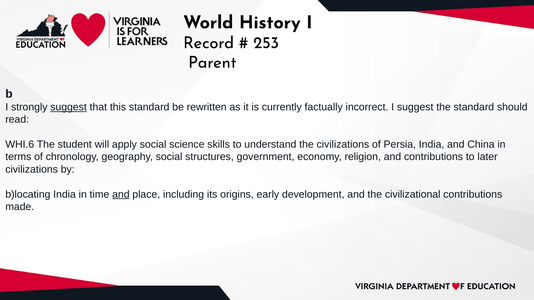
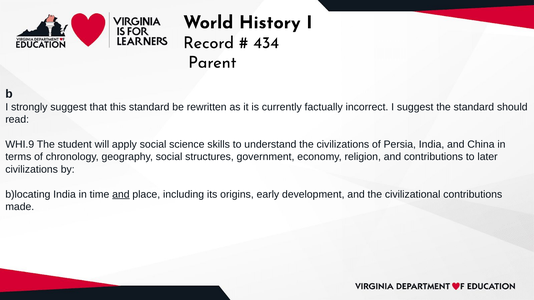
253: 253 -> 434 (266, 43)
suggest underline: present -> none (69, 107)
WHI.6: WHI.6 -> WHI.9 (20, 145)
